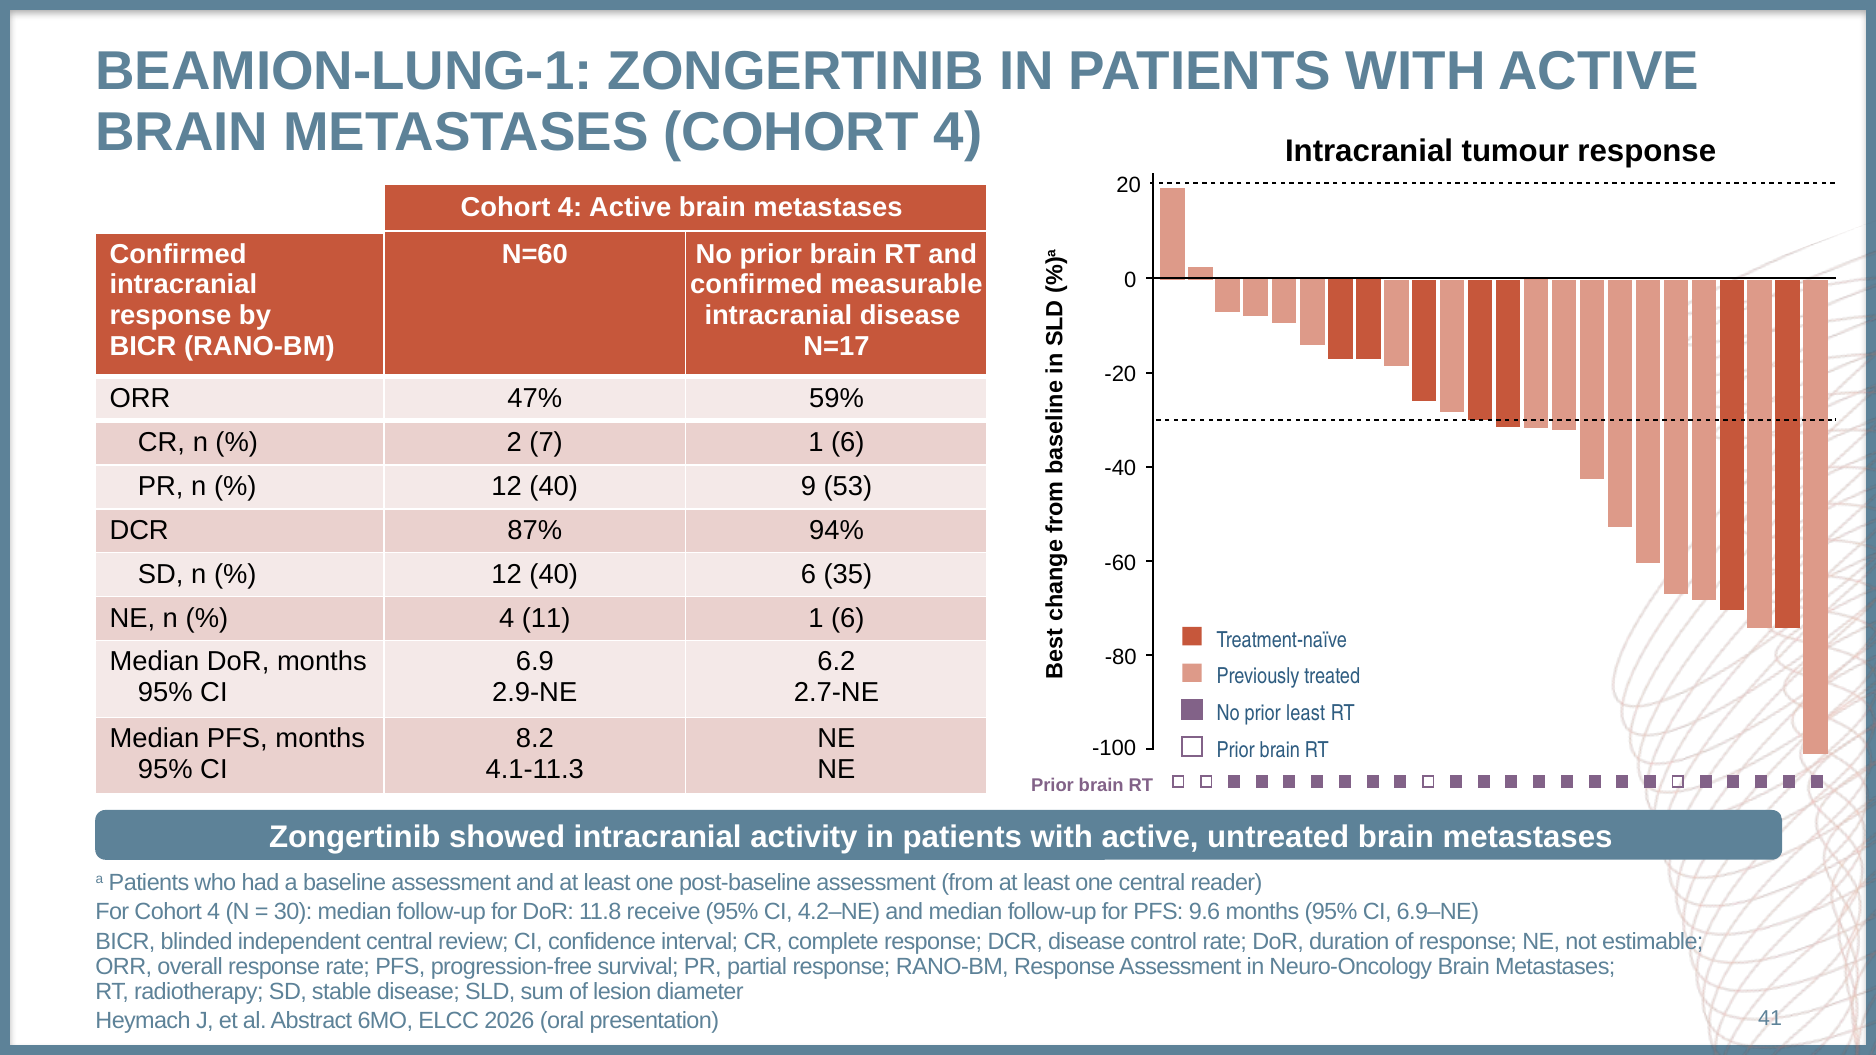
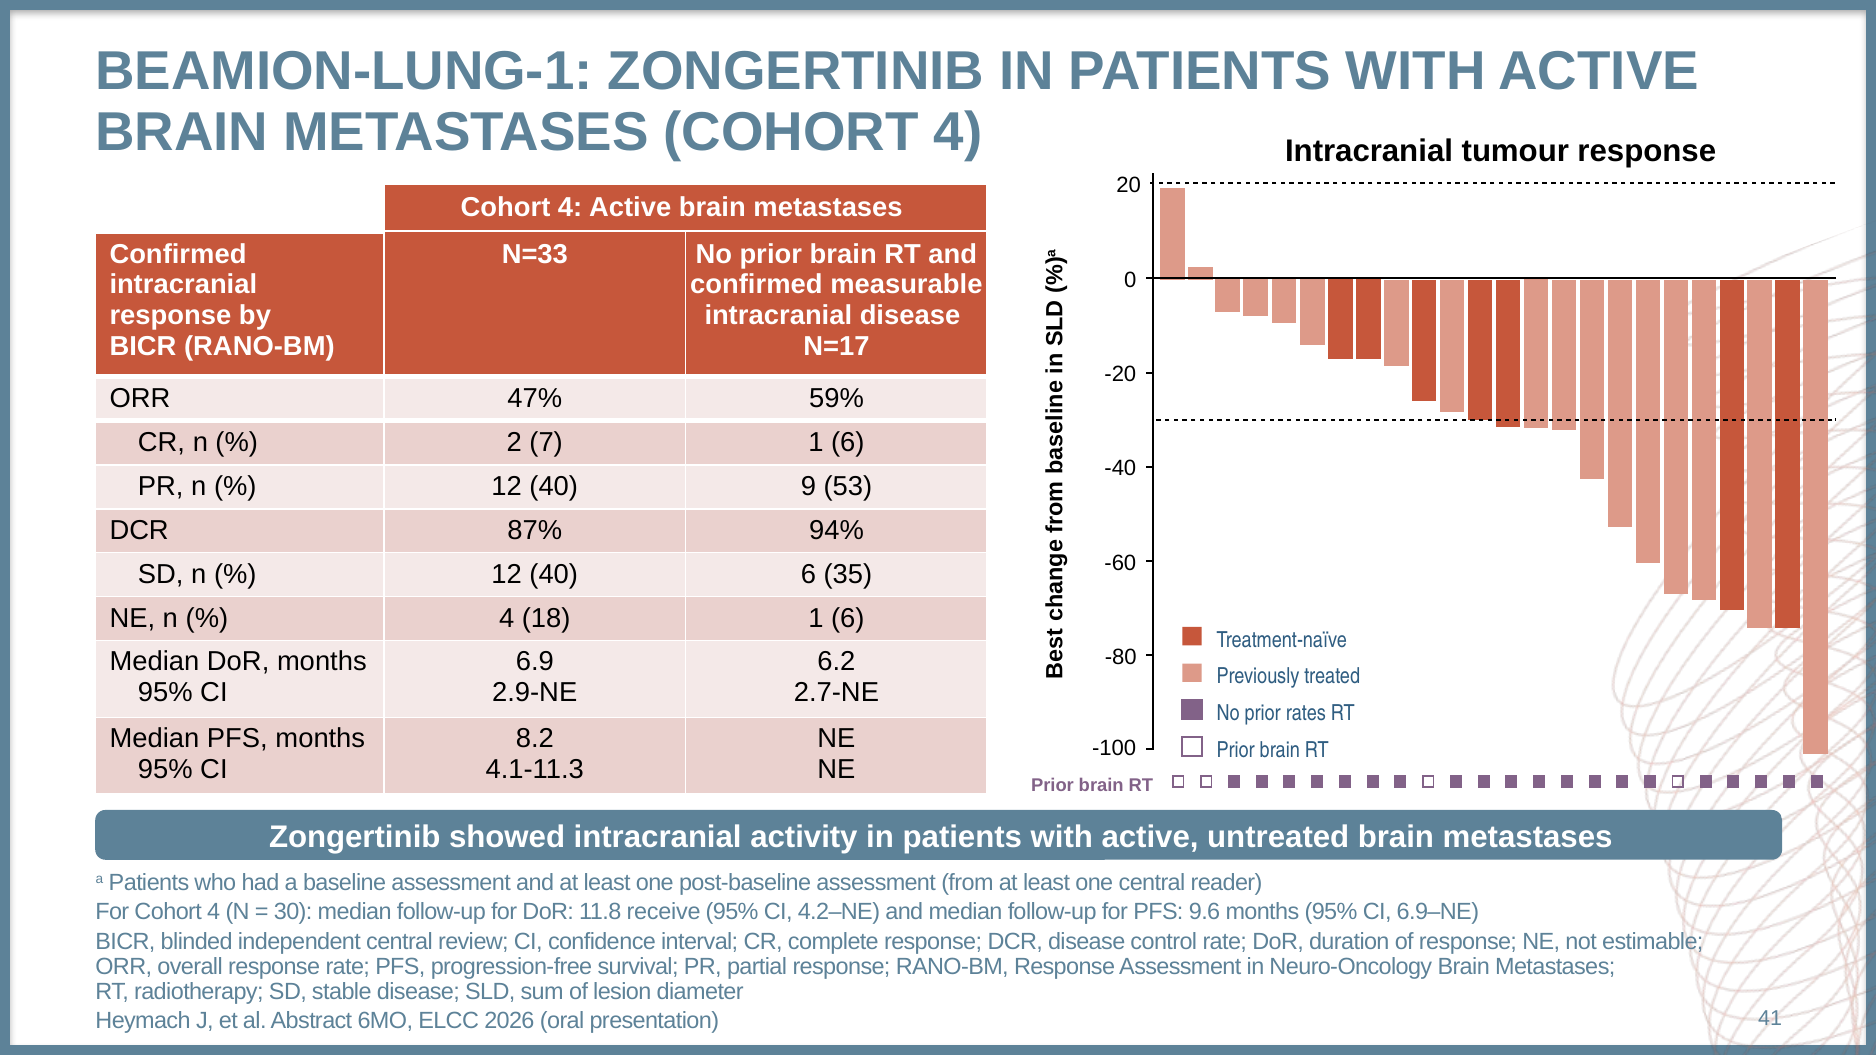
N=60: N=60 -> N=33 (535, 254)
11: 11 -> 18 (546, 618)
prior least: least -> rates (1306, 713)
